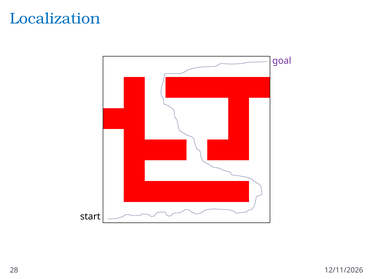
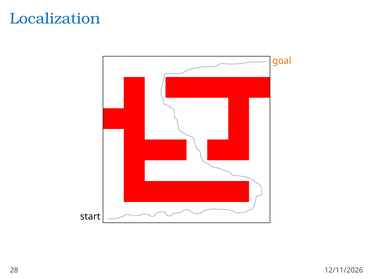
goal colour: purple -> orange (282, 61)
